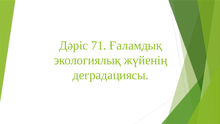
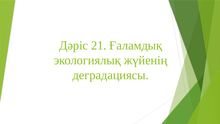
71: 71 -> 21 (99, 45)
